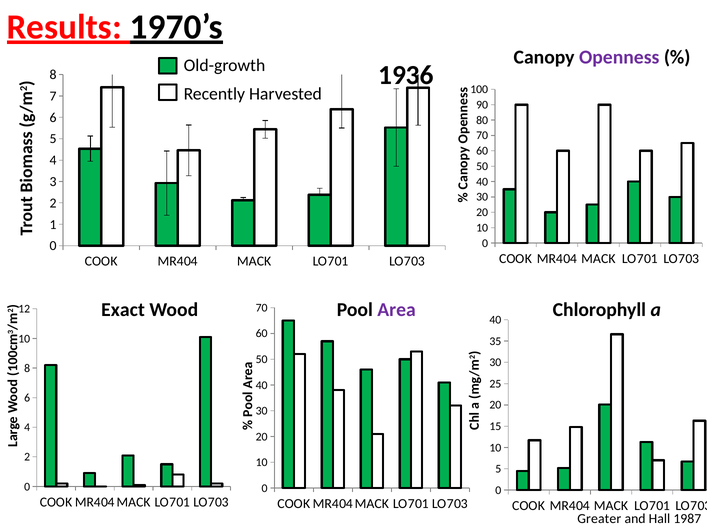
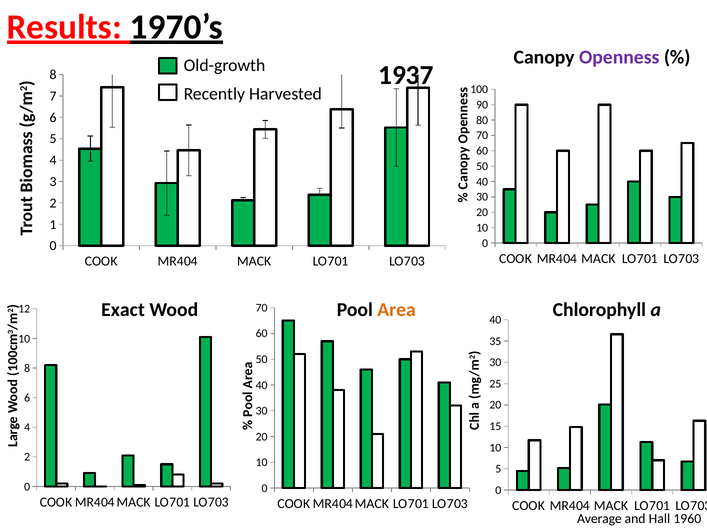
1936: 1936 -> 1937 (406, 75)
Area colour: purple -> orange (397, 310)
Greater: Greater -> Average (599, 519)
1987: 1987 -> 1960 (687, 519)
